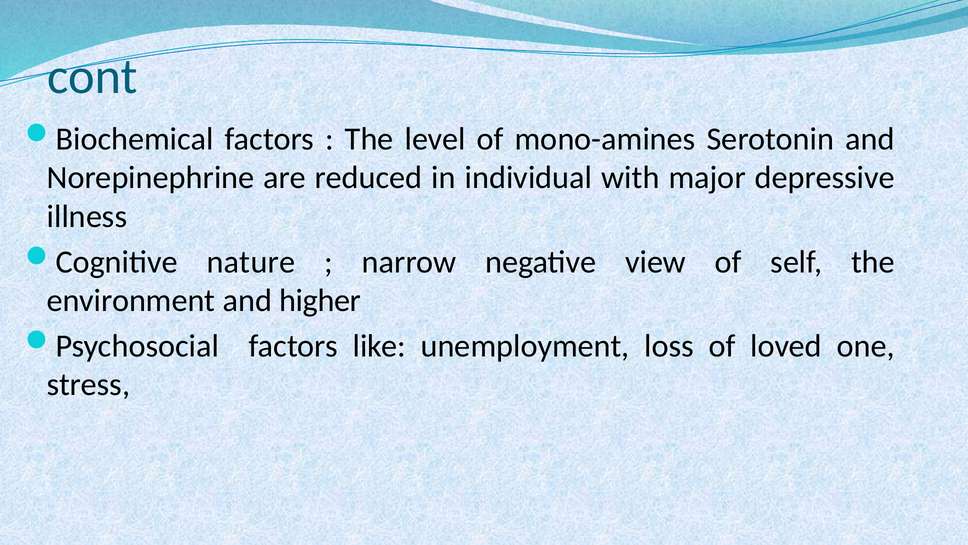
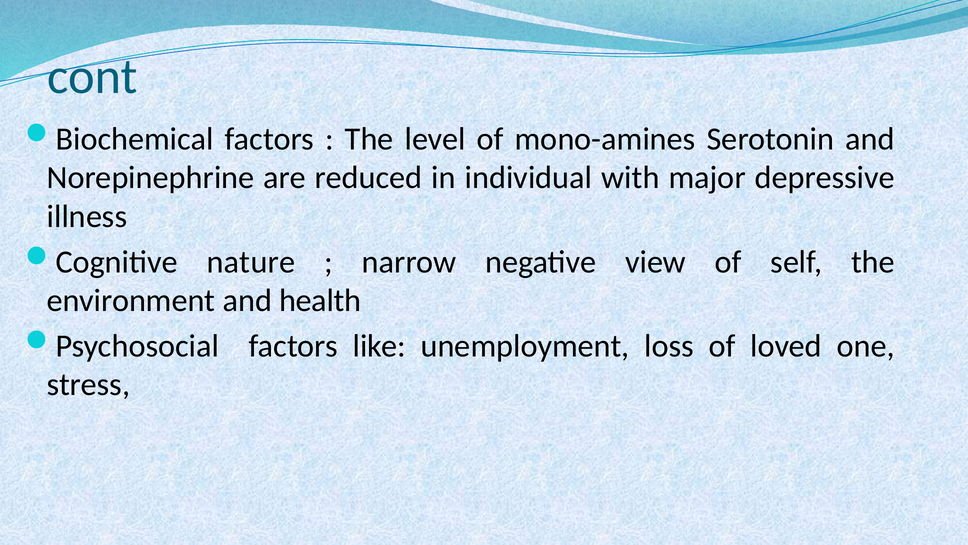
higher: higher -> health (320, 300)
